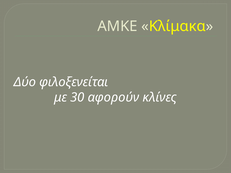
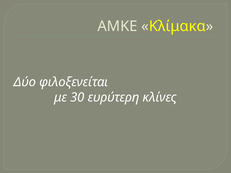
αφορούν: αφορούν -> ευρύτερη (114, 97)
